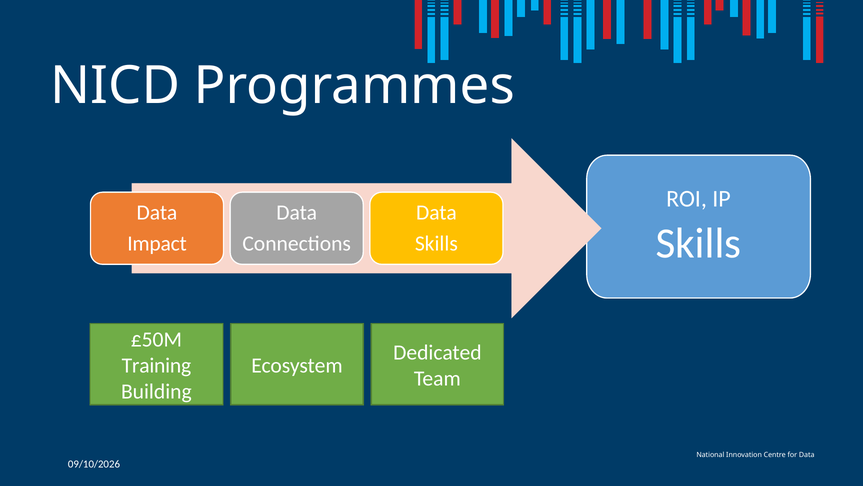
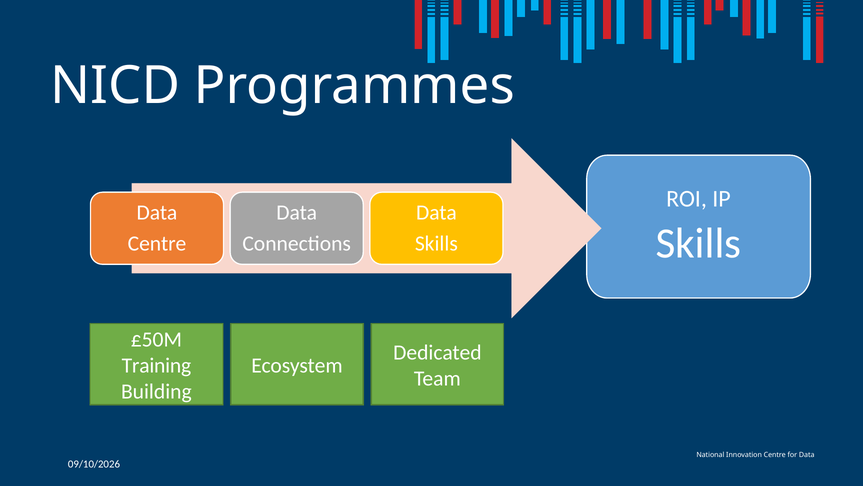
Impact: Impact -> Centre (157, 243)
